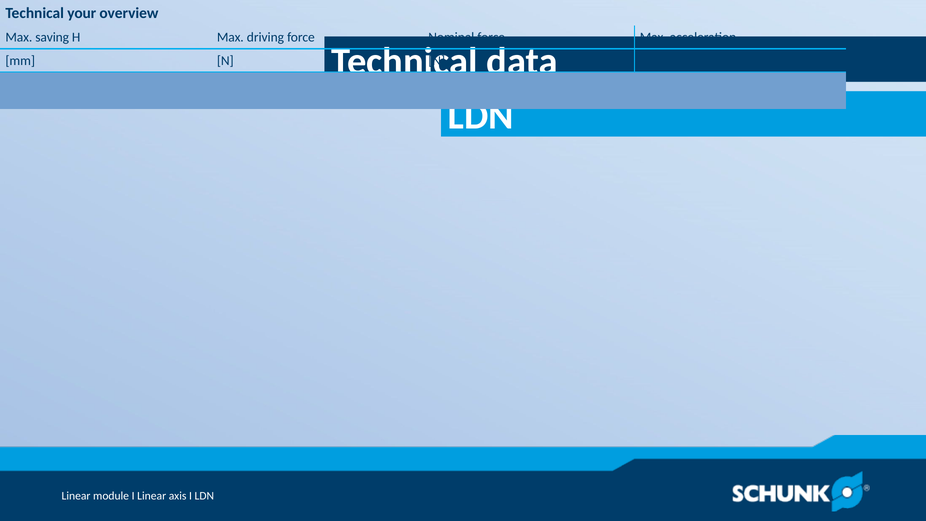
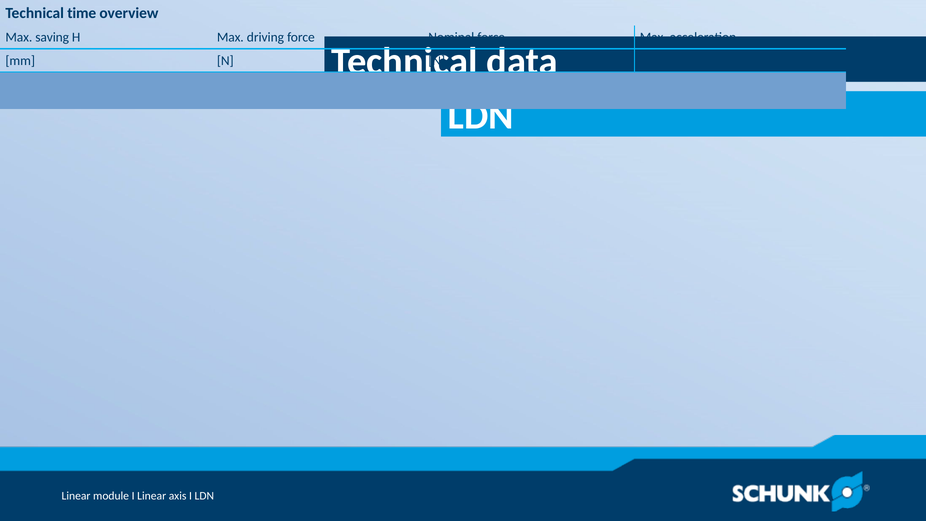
your: your -> time (82, 13)
